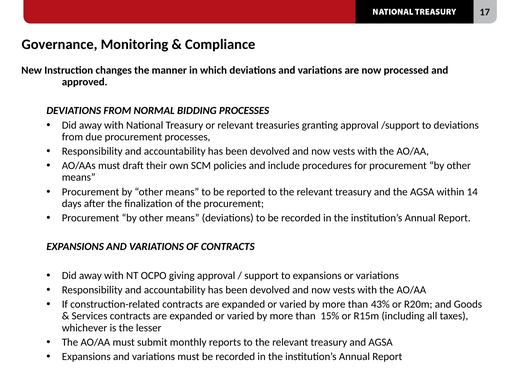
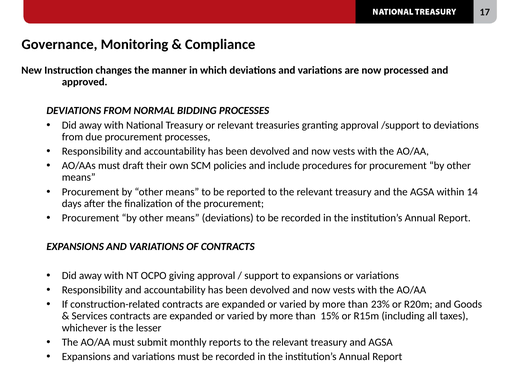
43%: 43% -> 23% (380, 304)
